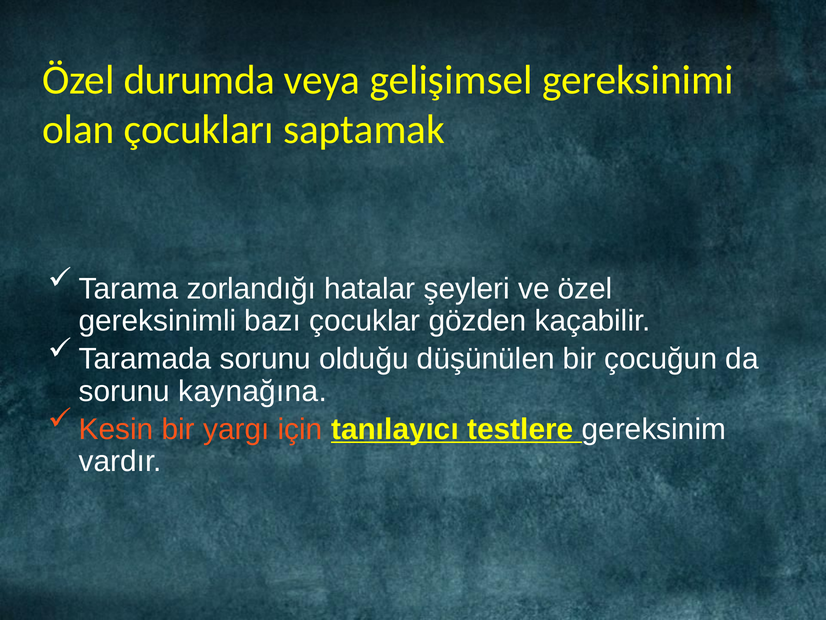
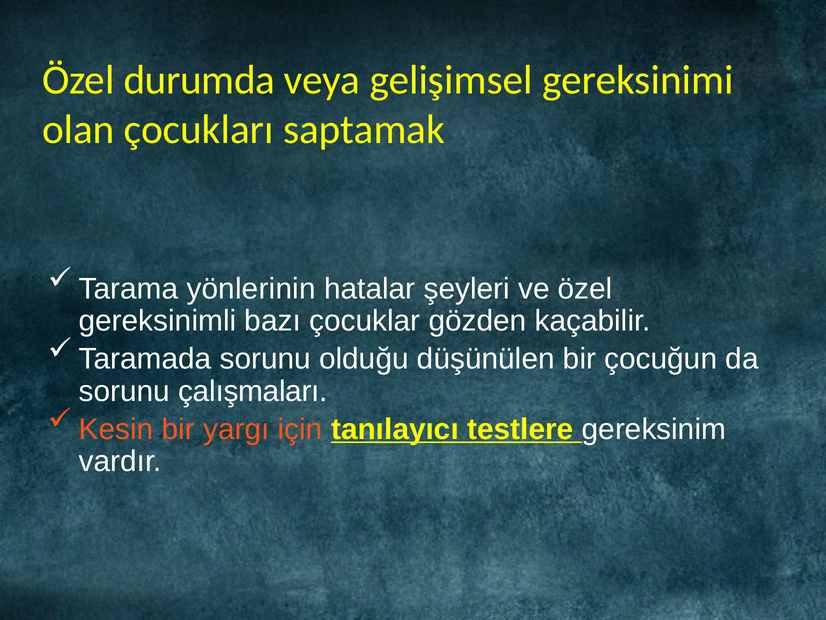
zorlandığı: zorlandığı -> yönlerinin (251, 289)
kaynağına: kaynağına -> çalışmaları (253, 391)
